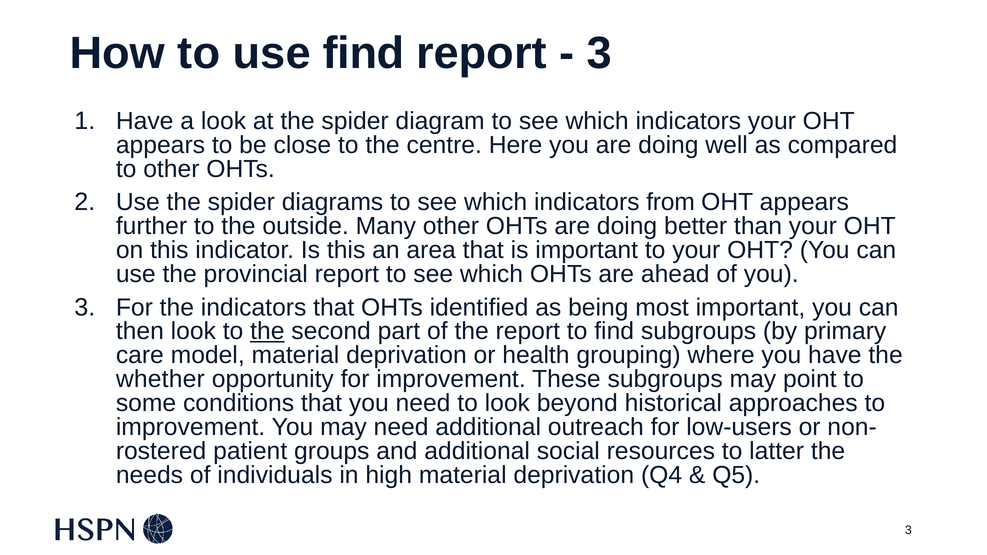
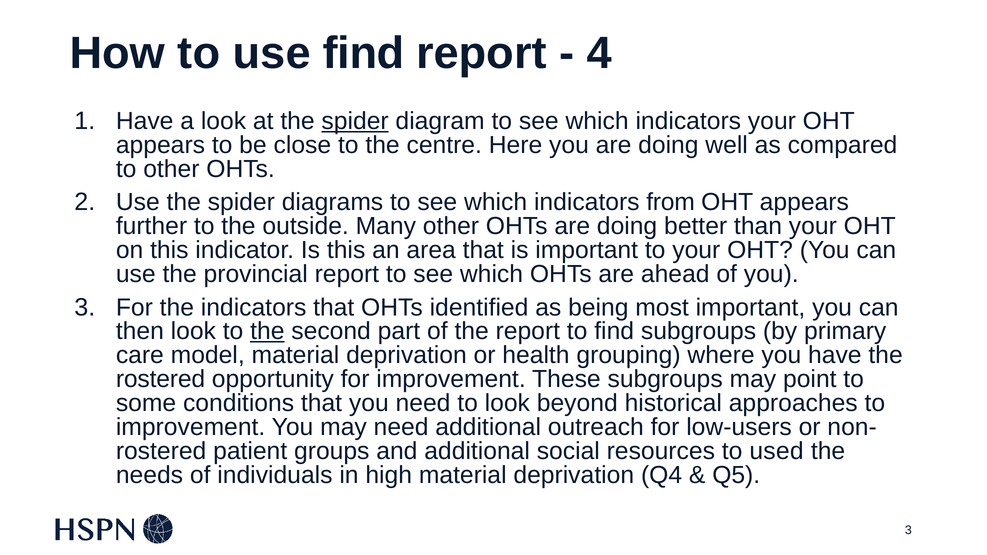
3: 3 -> 4 (599, 53)
spider underline: none -> present (355, 121)
whether: whether -> rostered (161, 379)
latter: latter -> used (777, 451)
